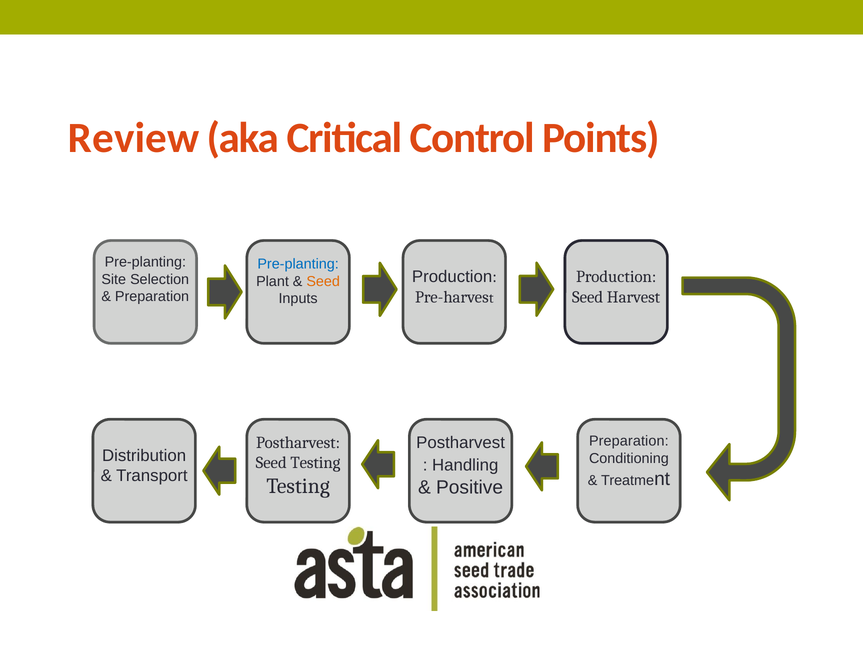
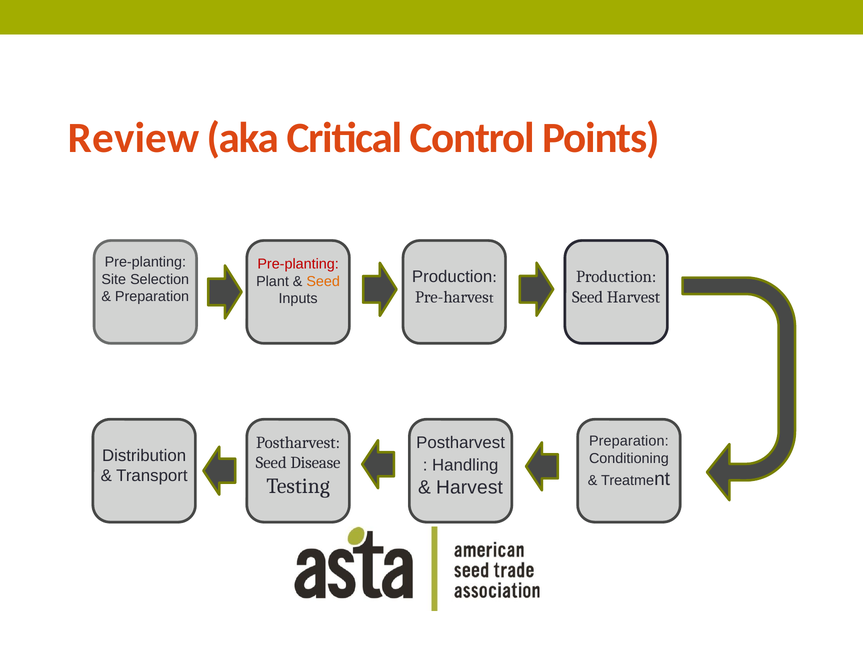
Pre-planting colour: blue -> red (298, 264)
Seed Testing: Testing -> Disease (315, 463)
Positive: Positive -> Harvest (469, 488)
